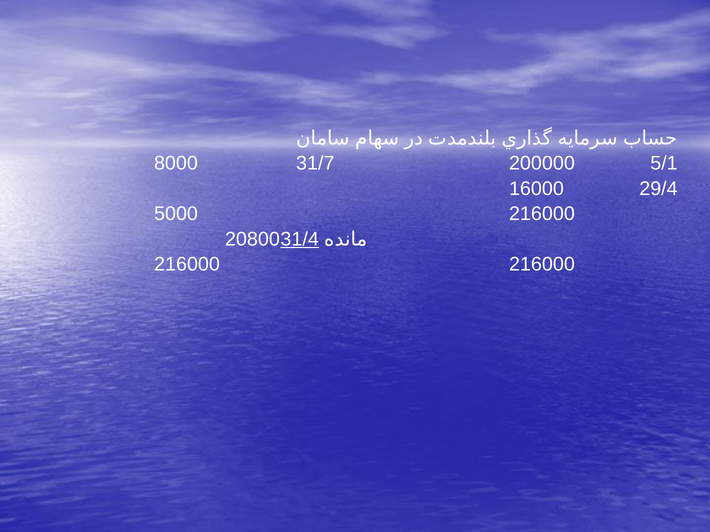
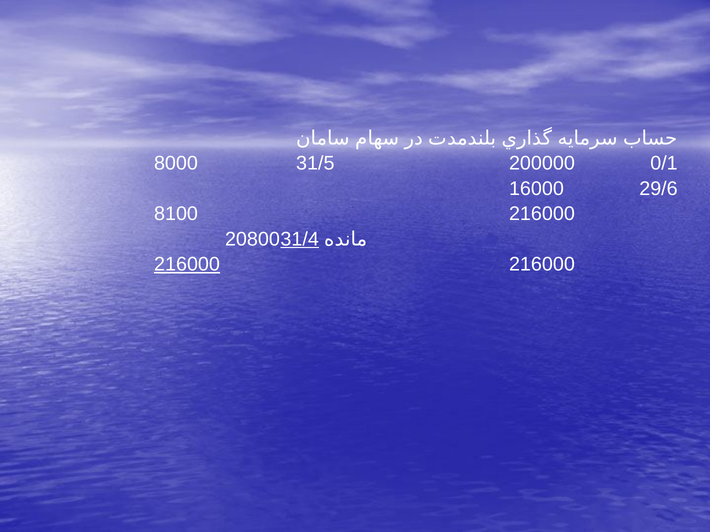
31/7: 31/7 -> 31/5 (315, 164)
5/1: 5/1 -> 0/1 (664, 164)
29/4: 29/4 -> 29/6 (658, 189)
5000: 5000 -> 8100 (176, 214)
216000 underline: none -> present (187, 265)
